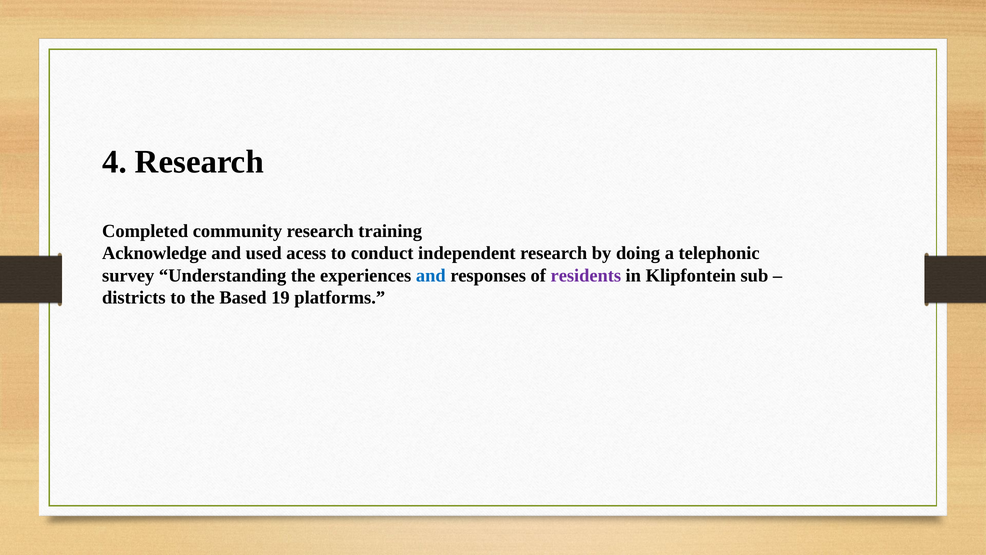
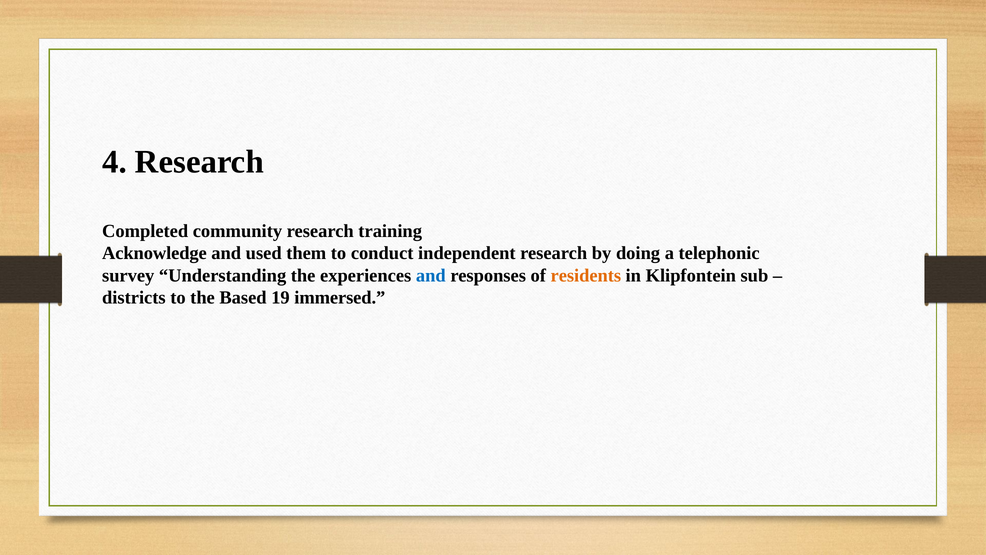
acess: acess -> them (306, 253)
residents colour: purple -> orange (586, 275)
platforms: platforms -> immersed (340, 297)
